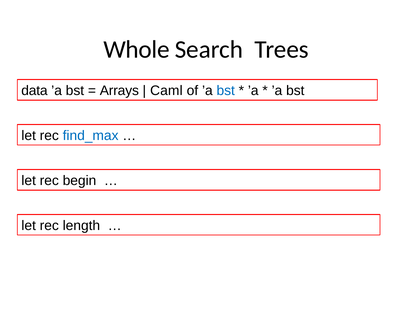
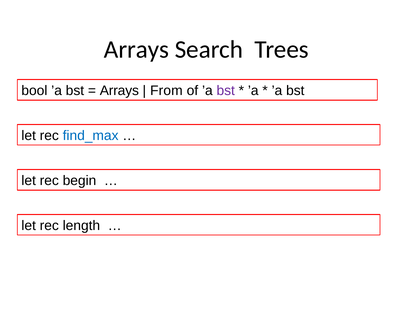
Whole: Whole -> Arrays (136, 49)
data: data -> bool (34, 91)
Caml: Caml -> From (166, 91)
bst colour: blue -> purple (226, 91)
